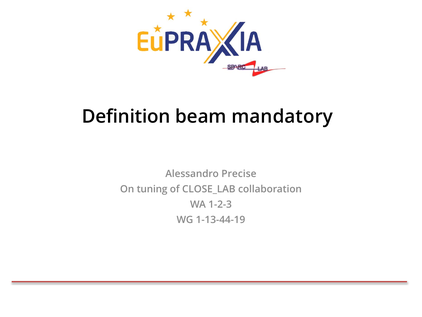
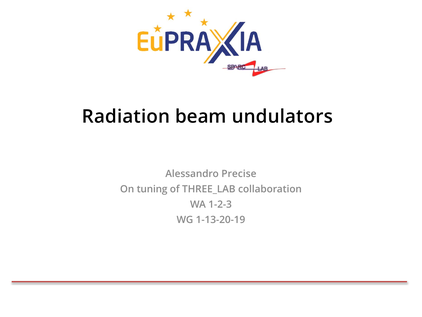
Definition: Definition -> Radiation (126, 116)
mandatory: mandatory -> undulators (282, 116)
CLOSE_LAB: CLOSE_LAB -> THREE_LAB (209, 189)
1-13-44-19: 1-13-44-19 -> 1-13-20-19 (221, 219)
